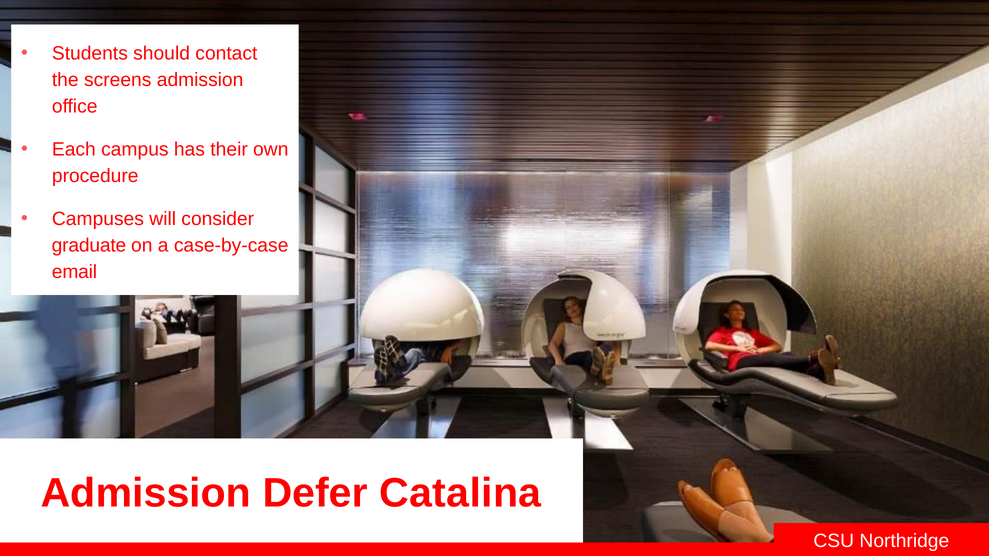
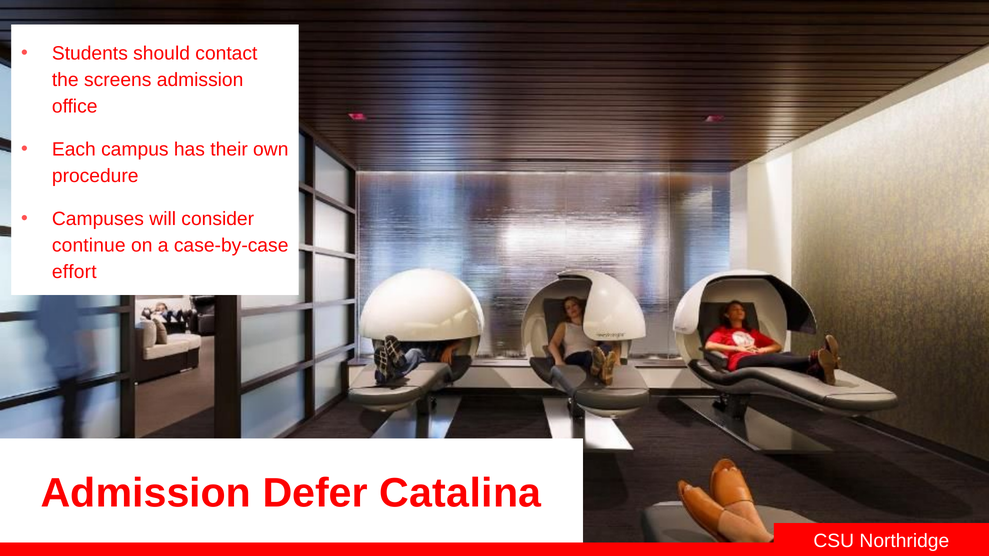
graduate: graduate -> continue (89, 246)
email: email -> effort (74, 272)
